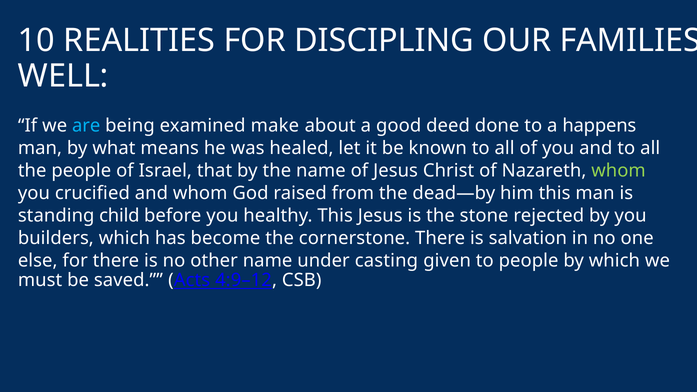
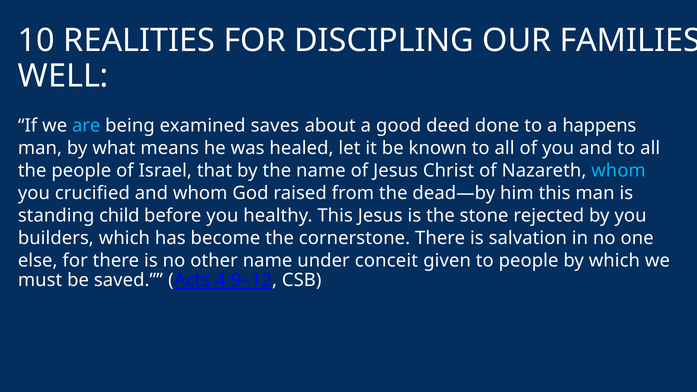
make: make -> saves (275, 126)
whom colour: light green -> light blue (618, 171)
casting: casting -> conceit (386, 261)
